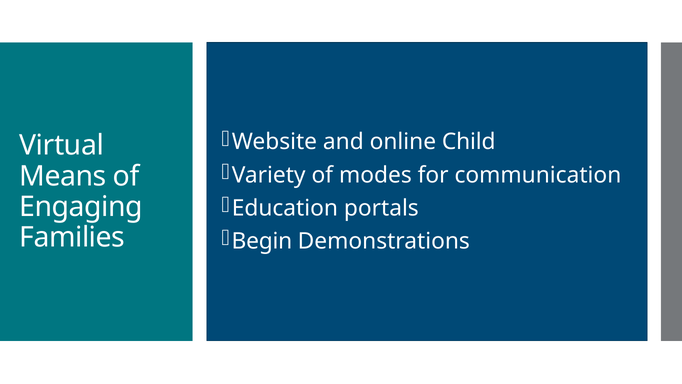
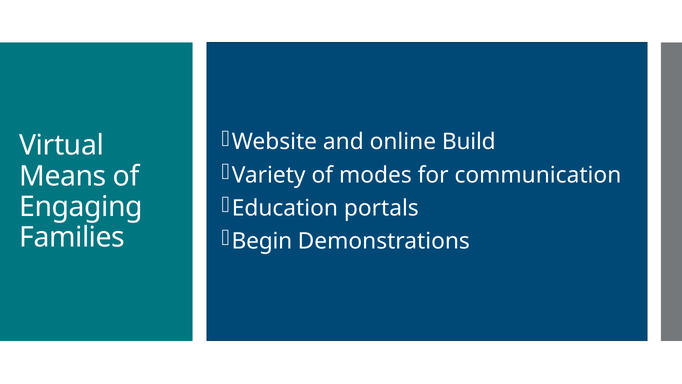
Child: Child -> Build (469, 142)
